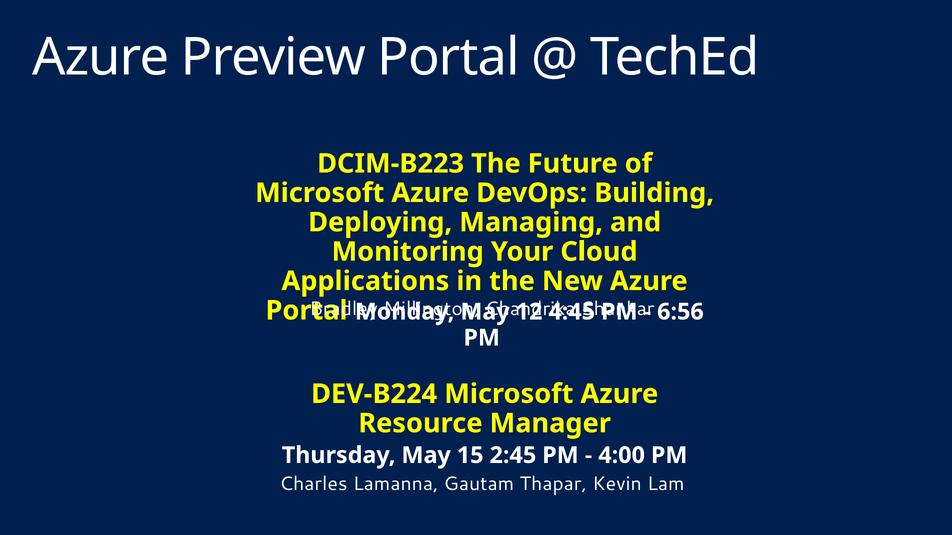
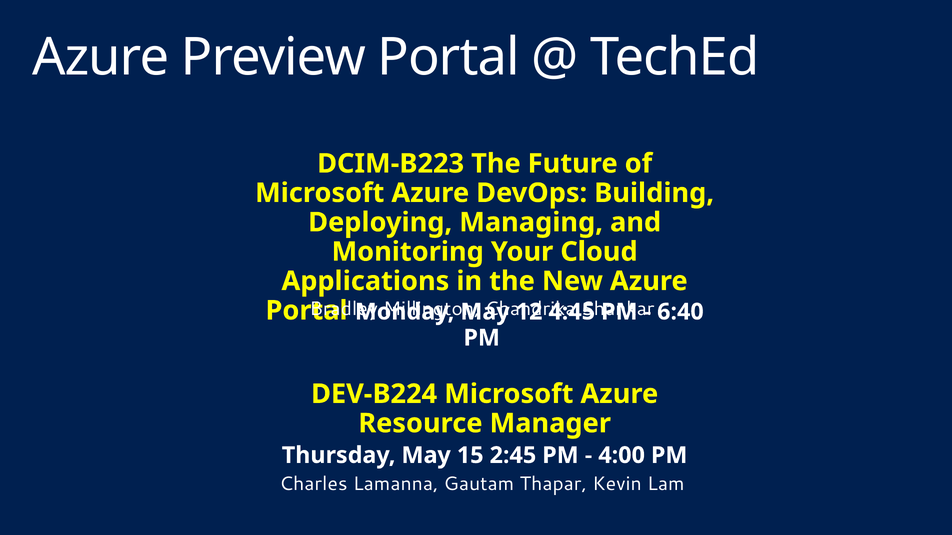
6:56: 6:56 -> 6:40 (680, 312)
